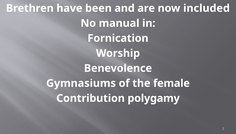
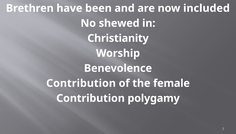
manual: manual -> shewed (119, 23)
Fornication: Fornication -> Christianity (118, 38)
Gymnasiums: Gymnasiums -> Contribution (81, 83)
